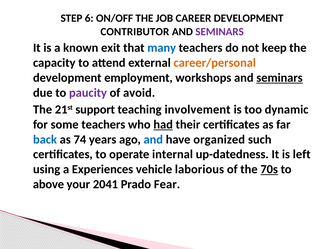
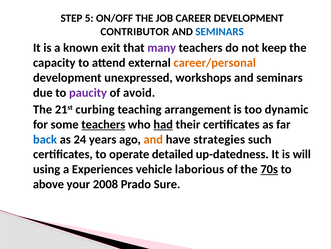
6: 6 -> 5 (89, 18)
SEMINARS colour: purple -> blue (220, 32)
many colour: blue -> purple (162, 48)
employment: employment -> unexpressed (138, 78)
seminars underline: present -> none (280, 78)
support: support -> curbing (95, 109)
involvement: involvement -> arrangement (198, 109)
teachers underline: none -> present (103, 124)
74: 74 -> 24 (80, 139)
and colour: blue -> orange (153, 139)
organized: organized -> strategies (219, 139)
internal: internal -> detailed (173, 154)
left: left -> will (302, 154)
2041: 2041 -> 2008 (105, 184)
Fear: Fear -> Sure (167, 184)
